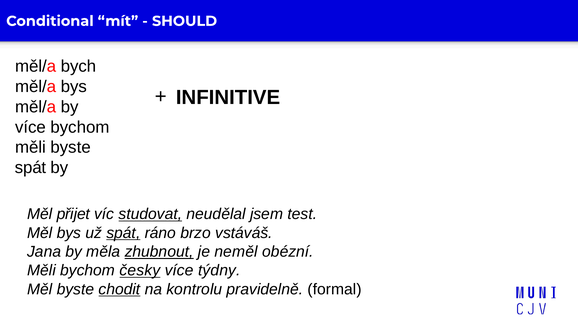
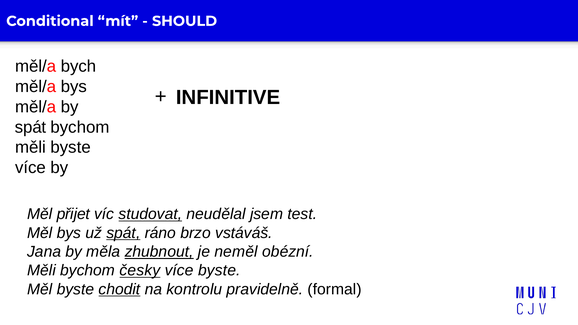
více: více -> spát (31, 127)
spát: spát -> více (30, 168)
více týdny: týdny -> byste (219, 271)
